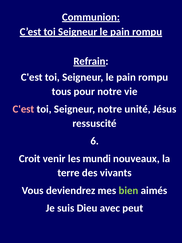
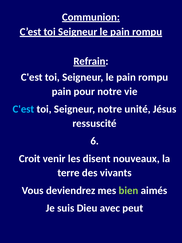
tous: tous -> pain (61, 91)
C'est colour: pink -> light blue (23, 109)
mundi: mundi -> disent (97, 158)
